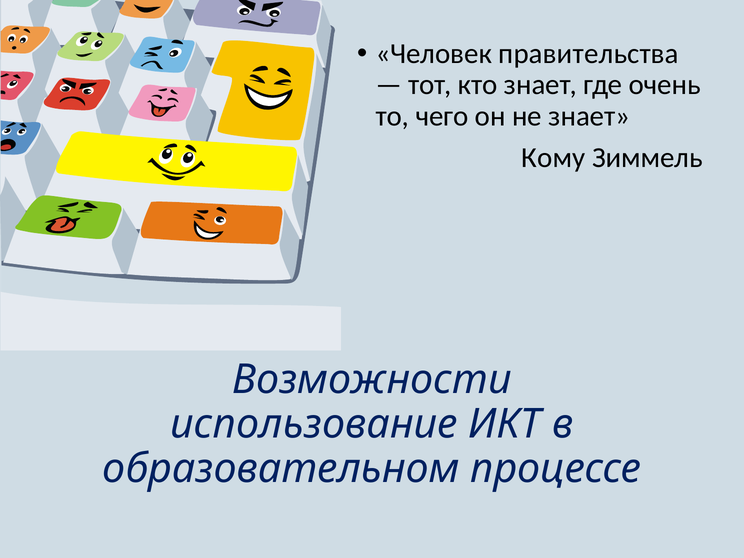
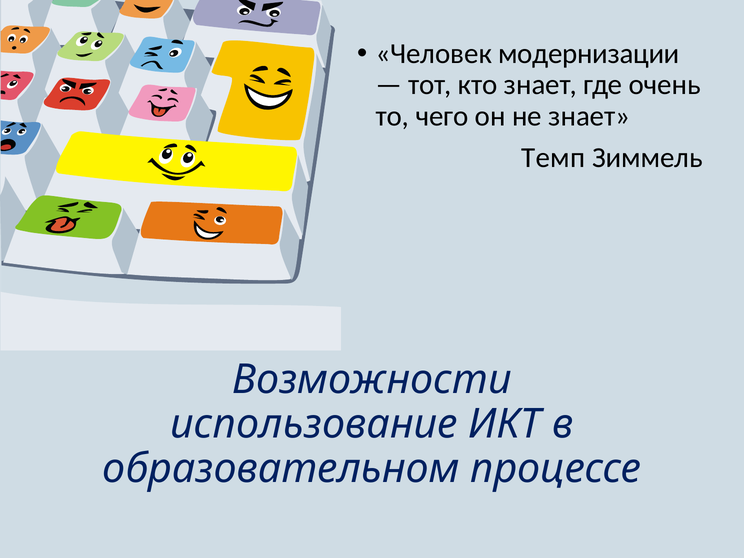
правительства: правительства -> модернизации (589, 54)
Кому: Кому -> Темп (553, 158)
